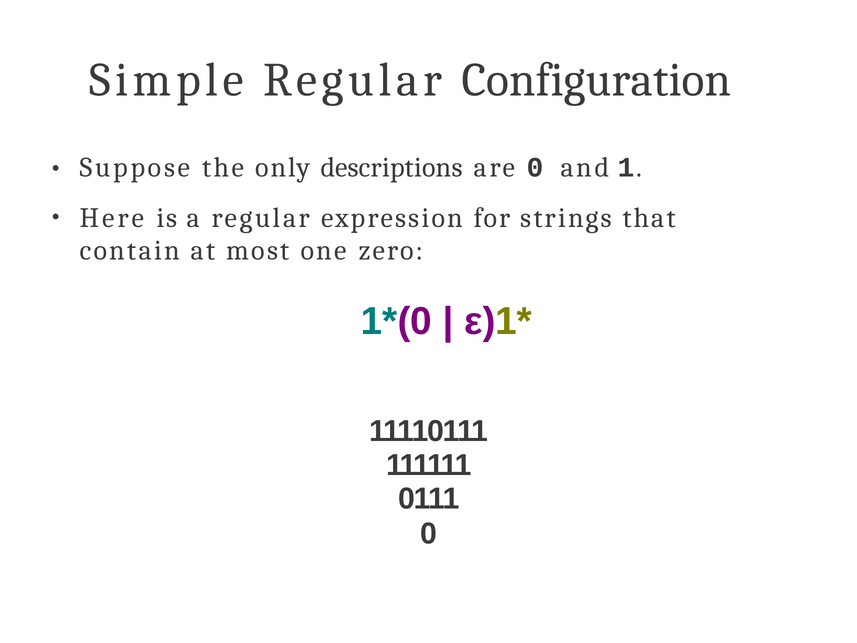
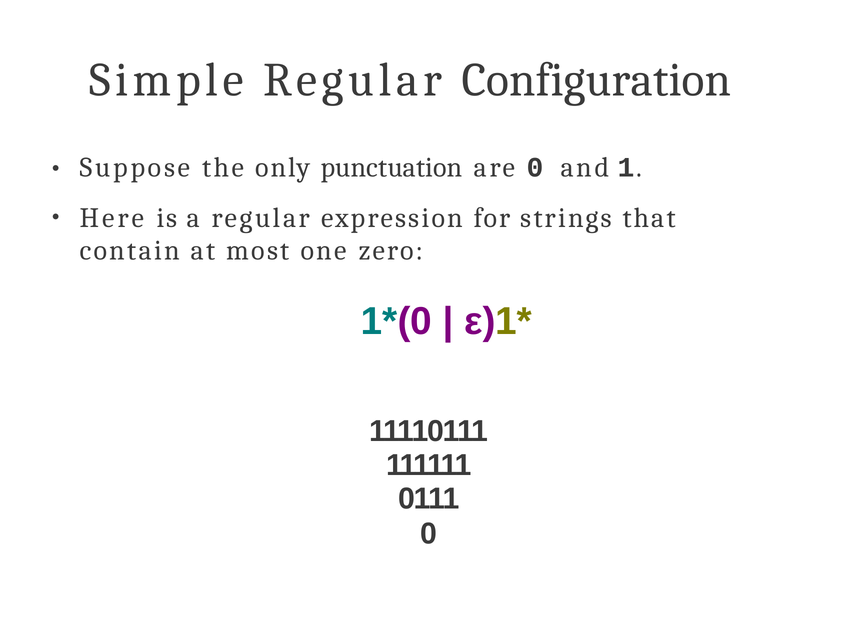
descriptions: descriptions -> punctuation (392, 167)
